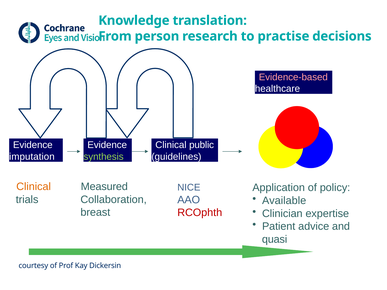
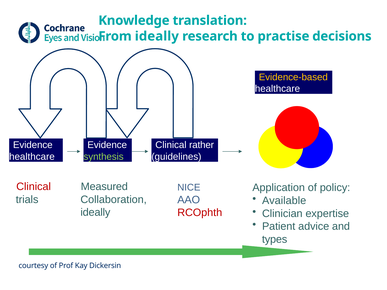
From person: person -> ideally (157, 36)
Evidence-based colour: pink -> yellow (293, 77)
public: public -> rather (202, 145)
imputation: imputation -> healthcare (32, 157)
Clinical colour: orange -> red (34, 187)
breast: breast -> ideally (95, 213)
quasi: quasi -> types (275, 239)
